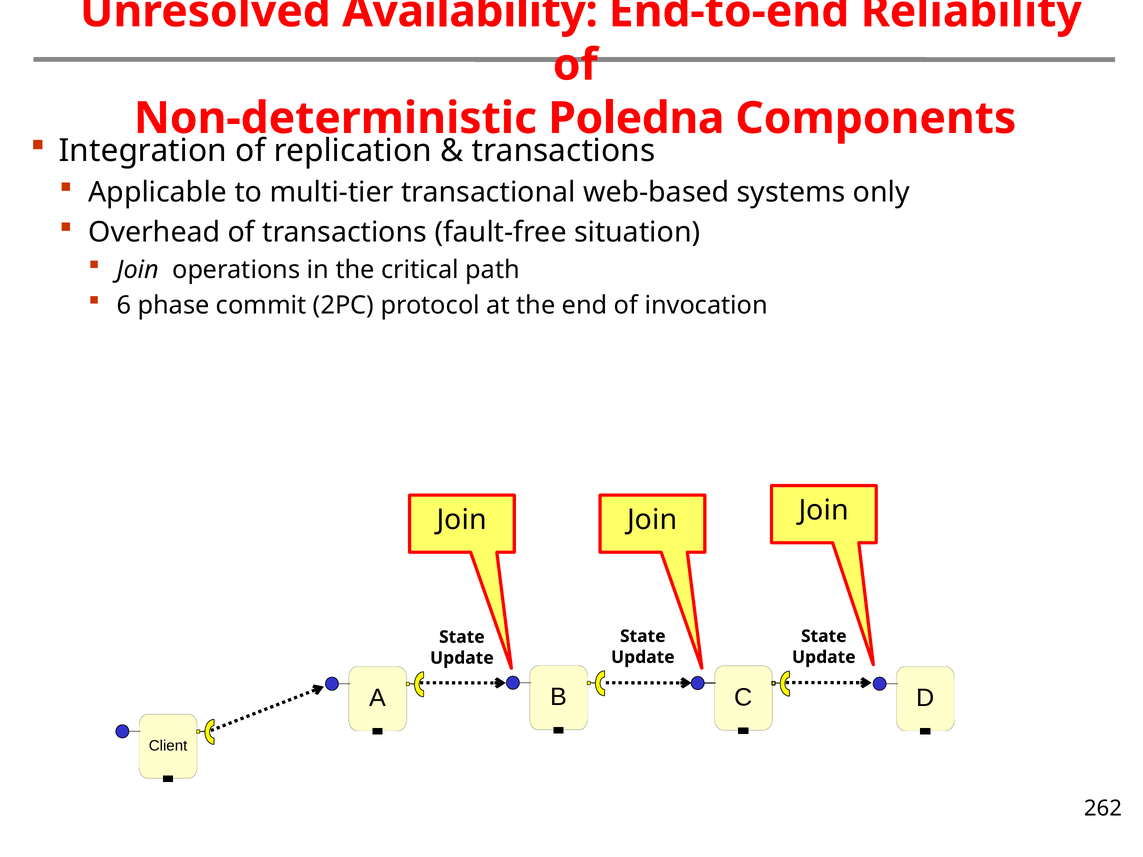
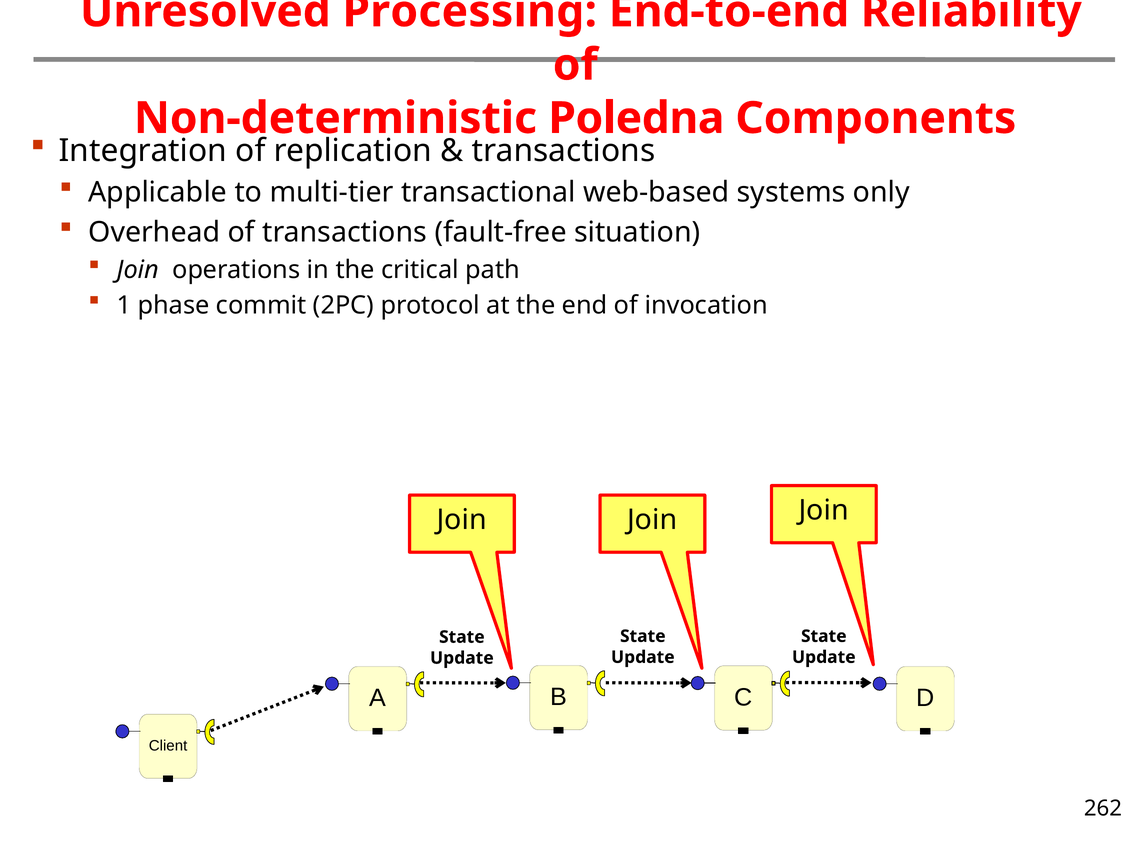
Availability: Availability -> Processing (470, 12)
6: 6 -> 1 (124, 305)
